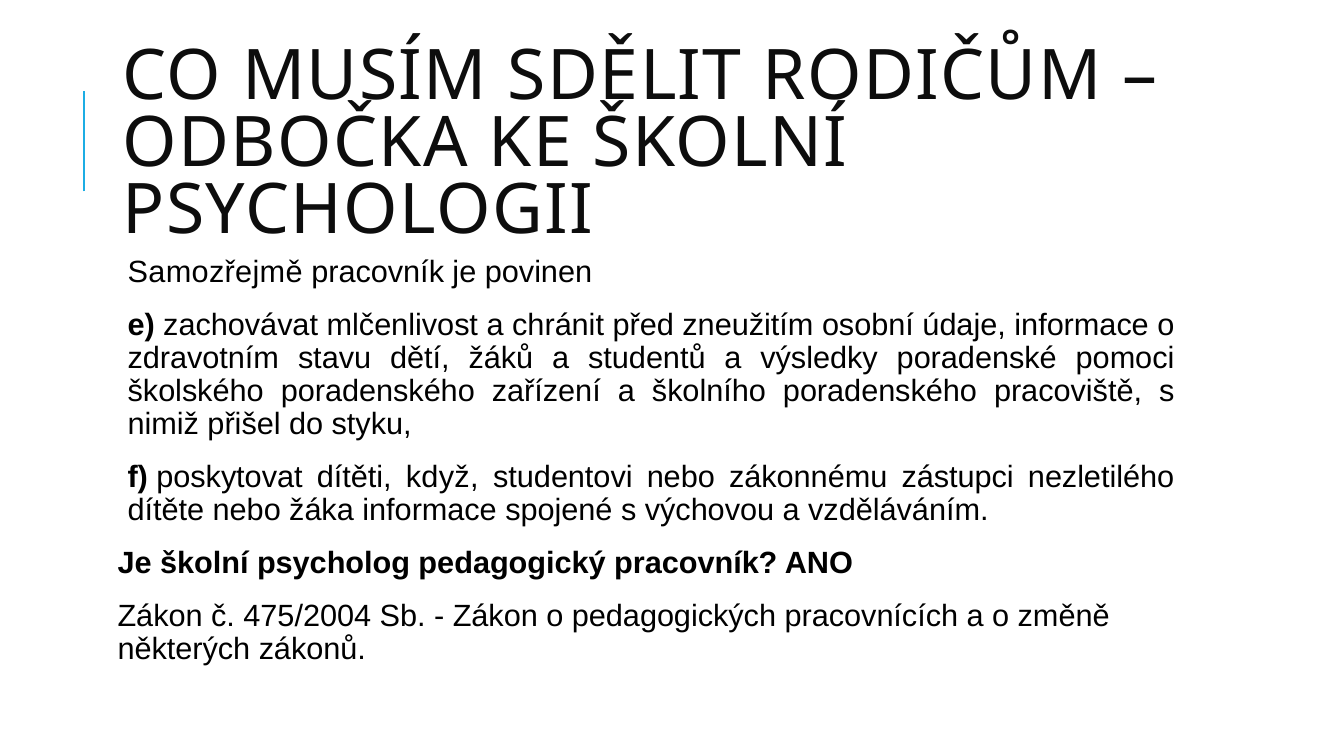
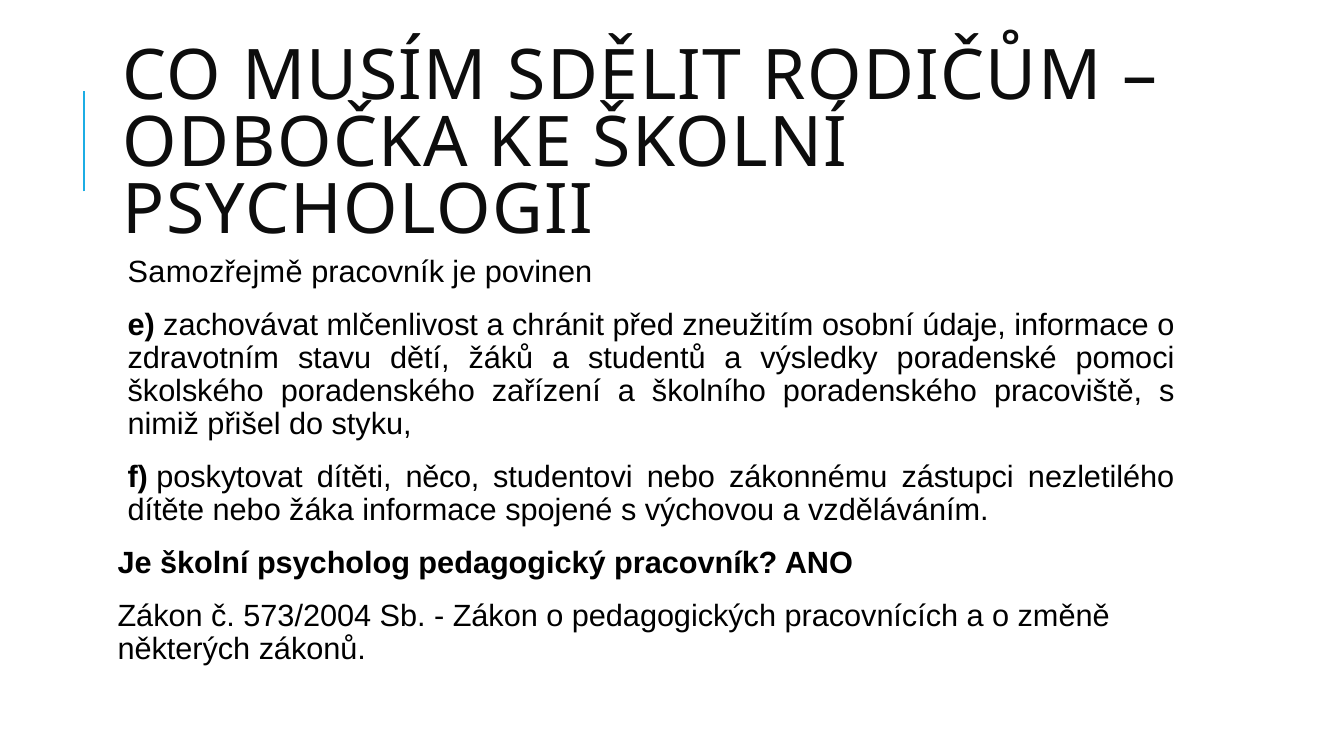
když: když -> něco (442, 477)
475/2004: 475/2004 -> 573/2004 (307, 616)
